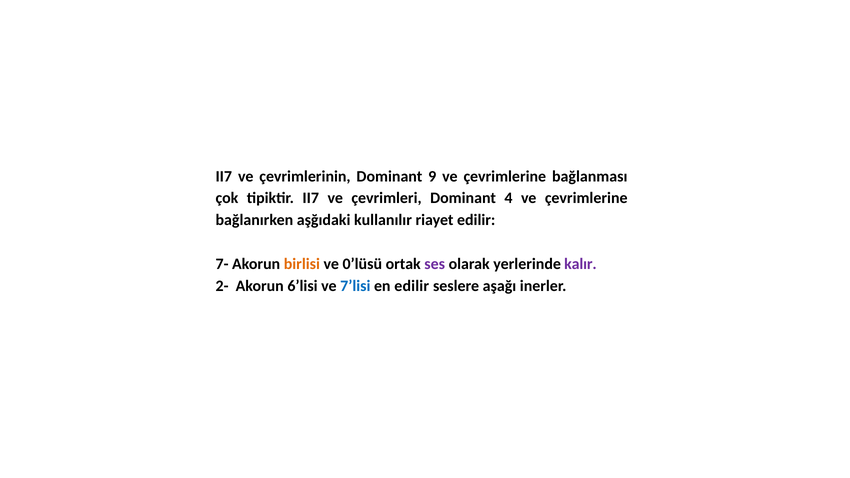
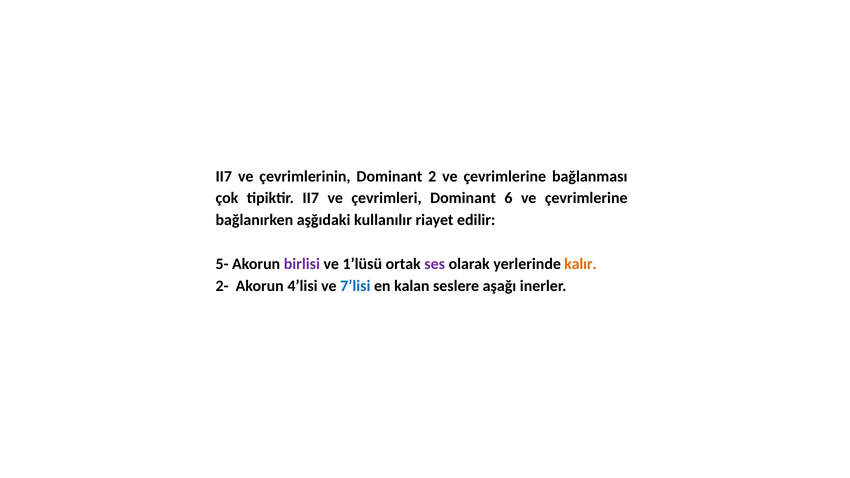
9: 9 -> 2 (432, 176)
4: 4 -> 6 (508, 198)
7-: 7- -> 5- (222, 264)
birlisi colour: orange -> purple (302, 264)
0’lüsü: 0’lüsü -> 1’lüsü (362, 264)
kalır colour: purple -> orange (580, 264)
6’lisi: 6’lisi -> 4’lisi (303, 286)
en edilir: edilir -> kalan (412, 286)
